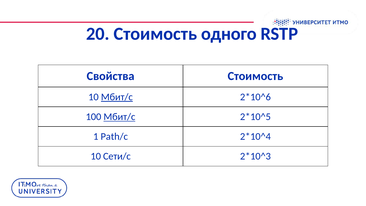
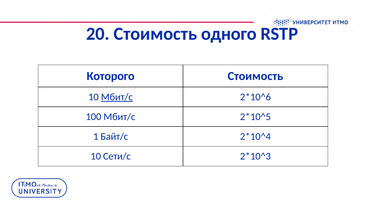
Свойства: Свойства -> Которого (111, 76)
Мбит/c underline: present -> none (119, 117)
Path/c: Path/c -> Байт/c (114, 137)
